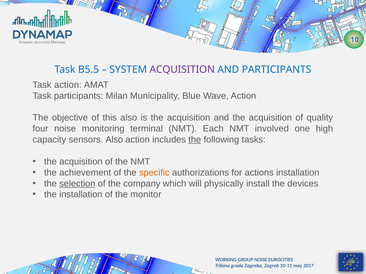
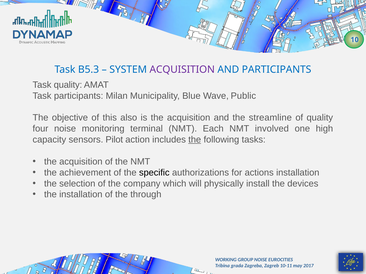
B5.5: B5.5 -> B5.3 (89, 70)
Task action: action -> quality (68, 85)
Wave Action: Action -> Public (243, 96)
and the acquisition: acquisition -> streamline (270, 118)
sensors Also: Also -> Pilot (114, 140)
specific colour: orange -> black (154, 173)
selection underline: present -> none (77, 184)
monitor: monitor -> through (146, 195)
